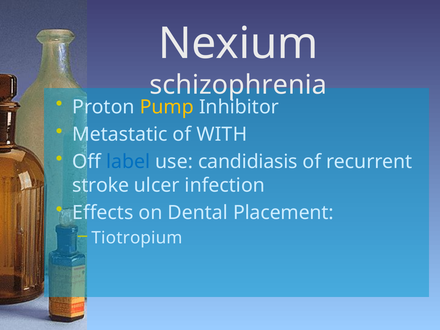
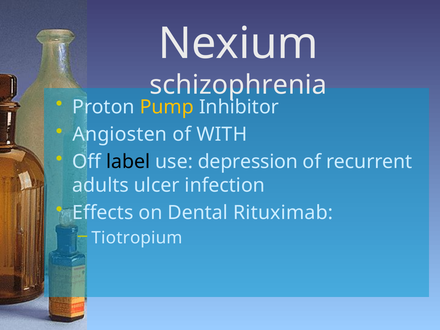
Metastatic: Metastatic -> Angiosten (120, 134)
label colour: blue -> black (128, 162)
candidiasis: candidiasis -> depression (248, 162)
stroke: stroke -> adults (101, 185)
Placement: Placement -> Rituximab (283, 213)
